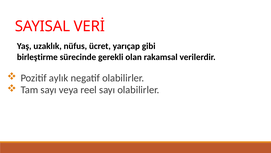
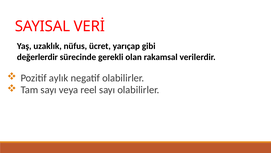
birleştirme: birleştirme -> değerlerdir (37, 57)
